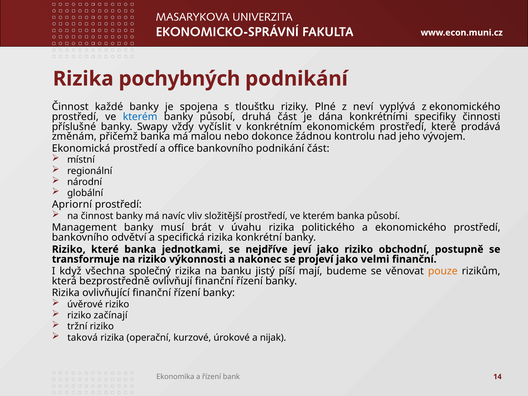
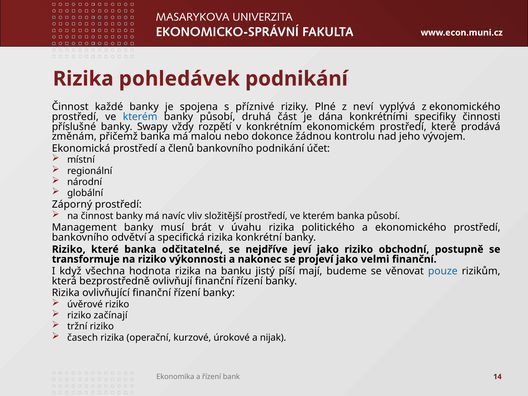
pochybných: pochybných -> pohledávek (179, 79)
tloušťku: tloušťku -> příznivé (255, 107)
vyčíslit: vyčíslit -> rozpětí (215, 127)
office: office -> členů (181, 148)
podnikání část: část -> účet (318, 148)
Apriorní: Apriorní -> Záporný (72, 205)
jednotkami: jednotkami -> odčitatelné (192, 249)
společný: společný -> hodnota (150, 271)
pouze colour: orange -> blue (443, 271)
taková: taková -> časech (83, 338)
